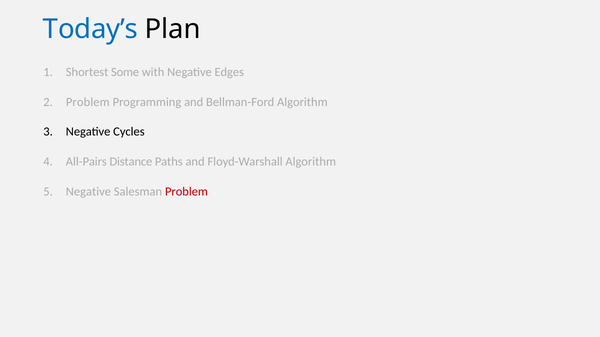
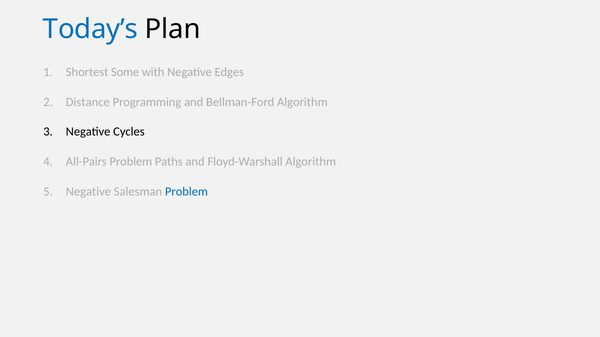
Problem: Problem -> Distance (88, 102)
All-Pairs Distance: Distance -> Problem (131, 162)
Problem colour: red -> blue (186, 192)
